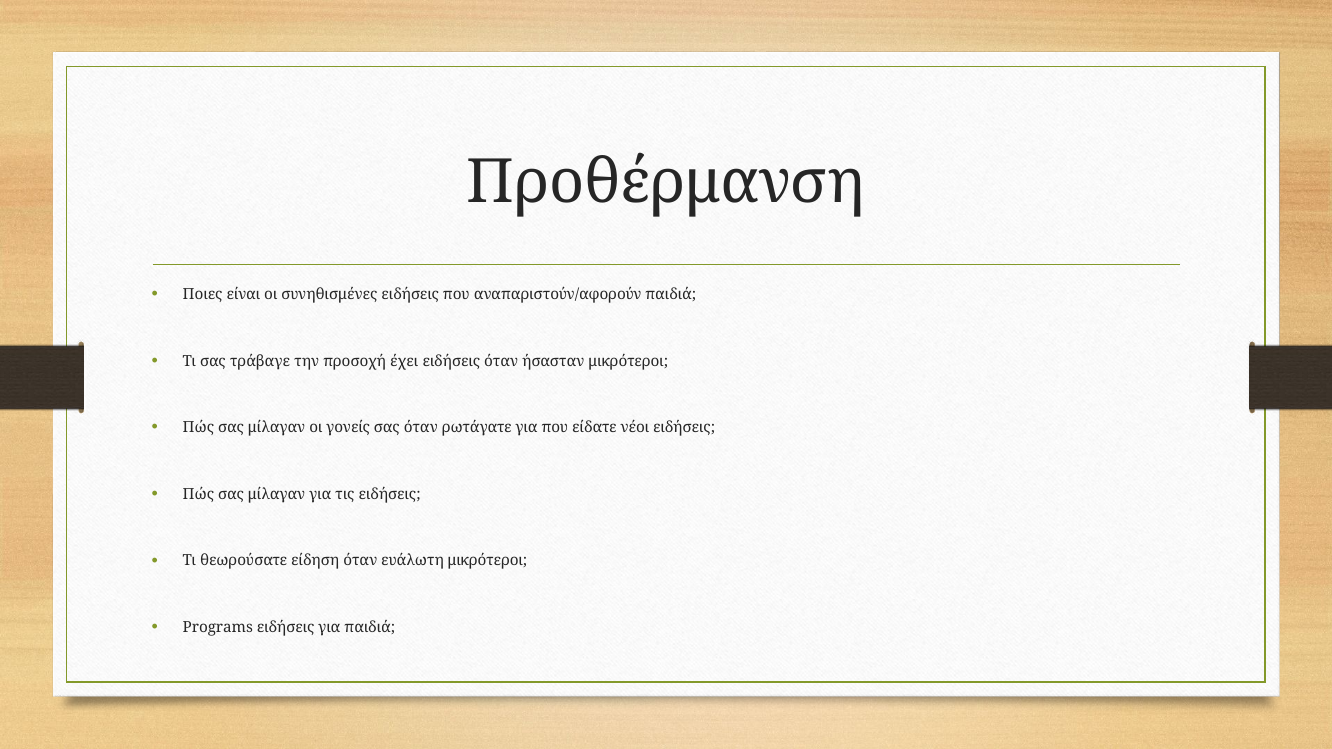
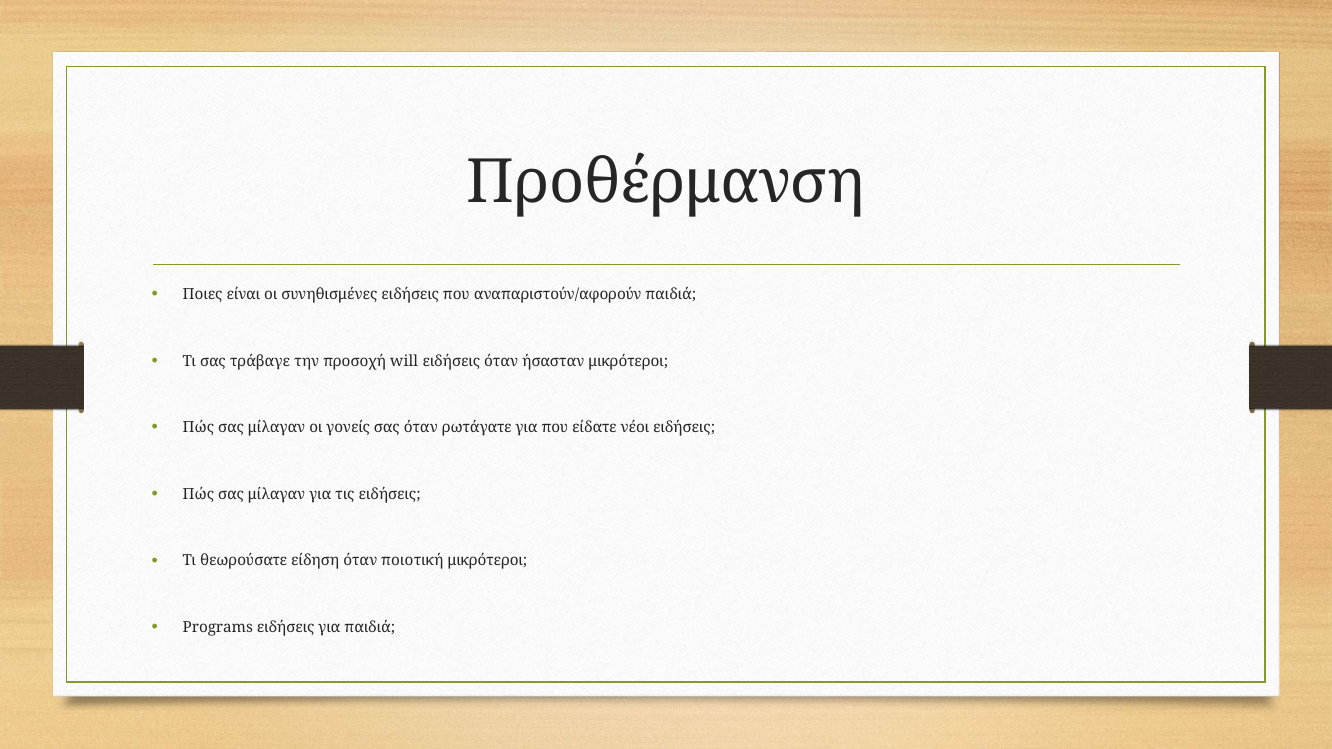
έχει: έχει -> will (404, 361)
ευάλωτη: ευάλωτη -> ποιοτική (412, 561)
